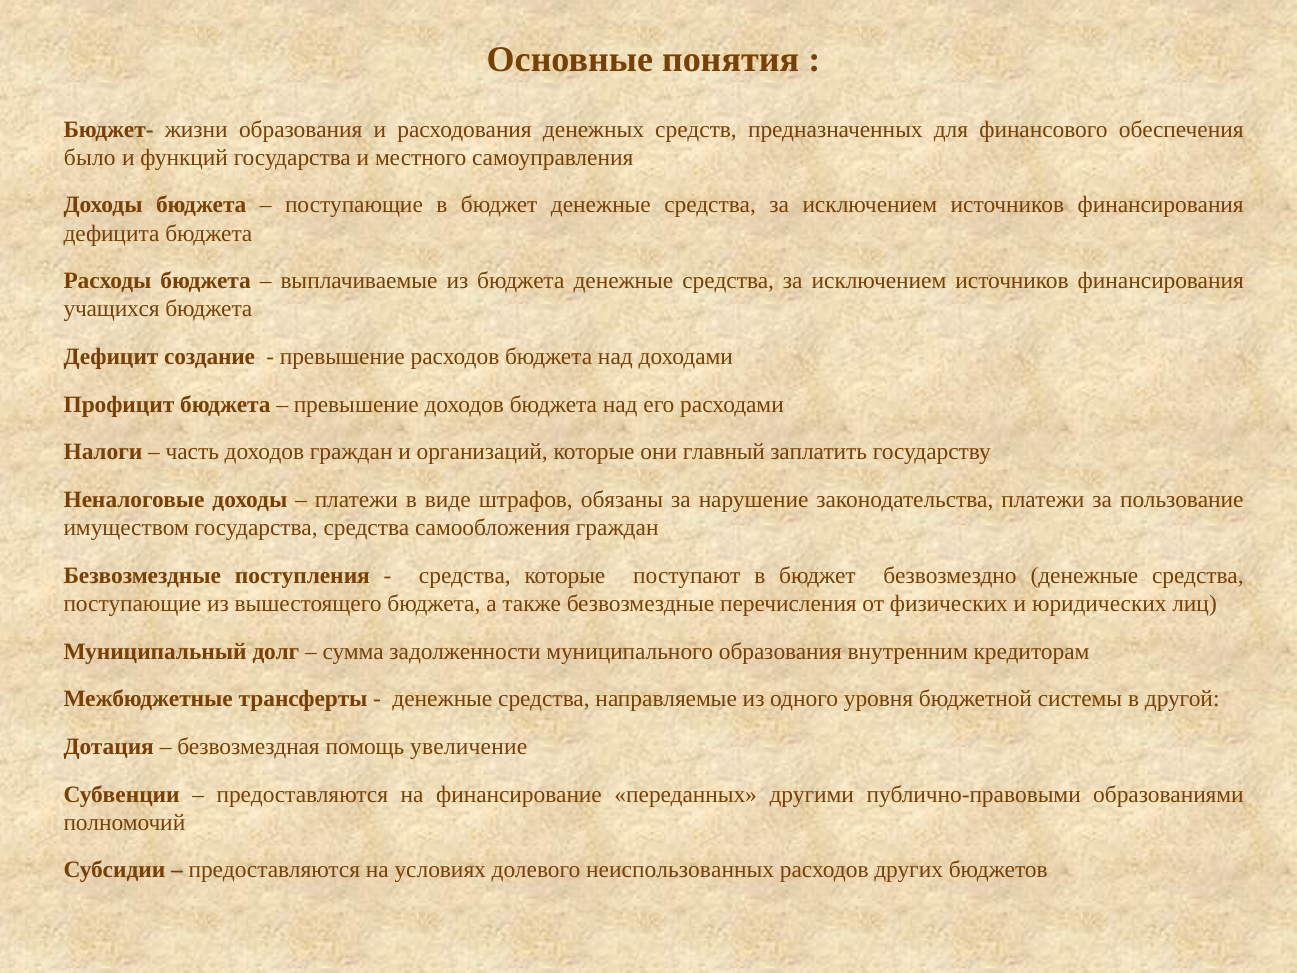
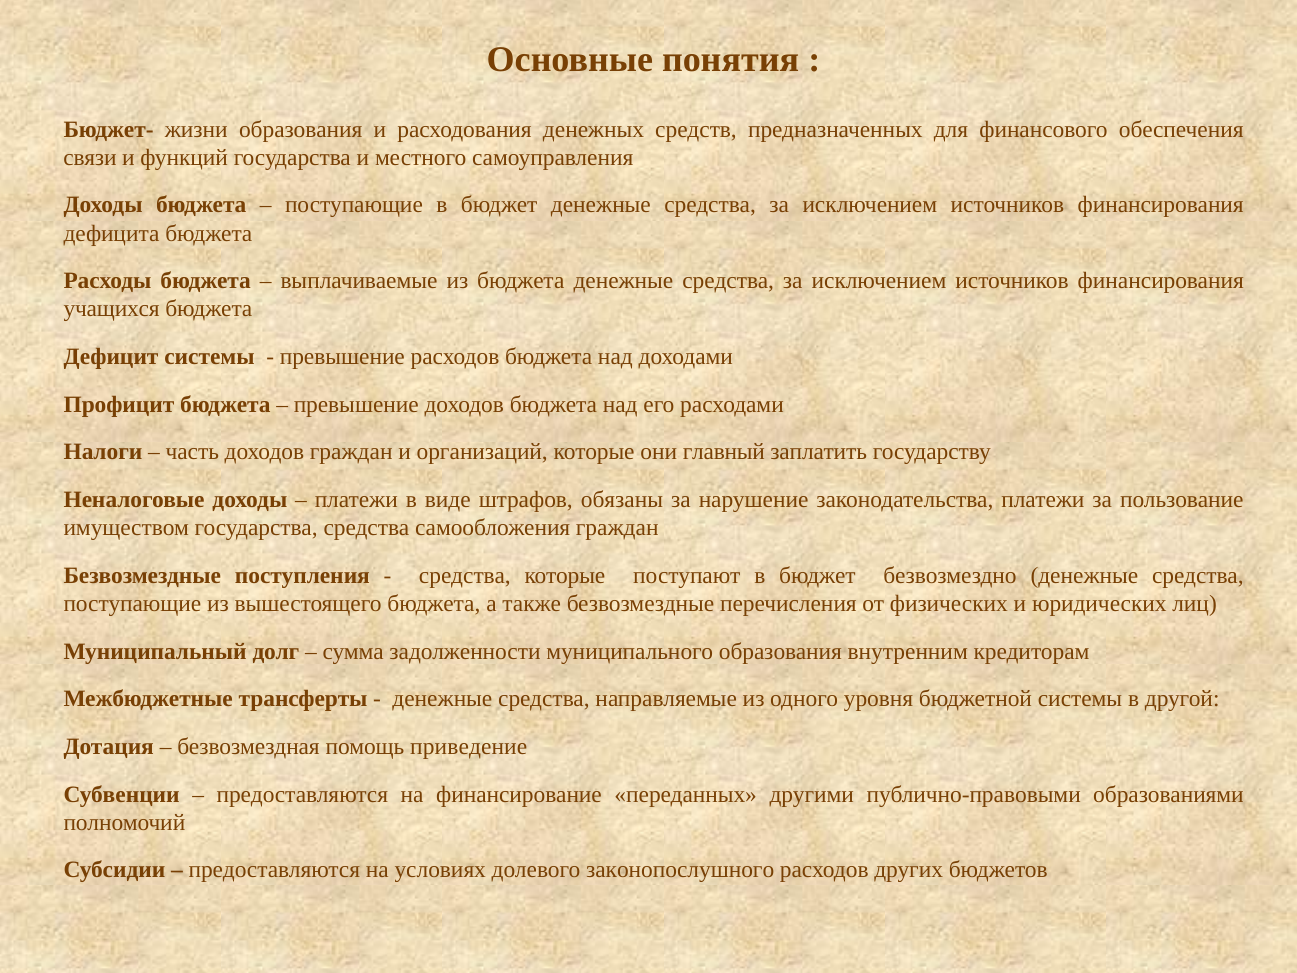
было: было -> связи (90, 158)
Дефицит создание: создание -> системы (209, 357)
увеличение: увеличение -> приведение (469, 747)
неиспользованных: неиспользованных -> законопослушного (680, 870)
